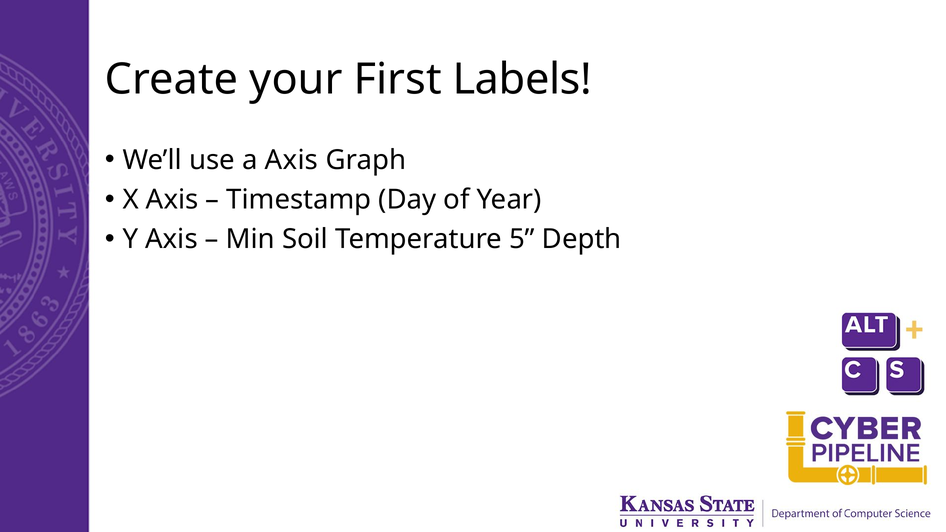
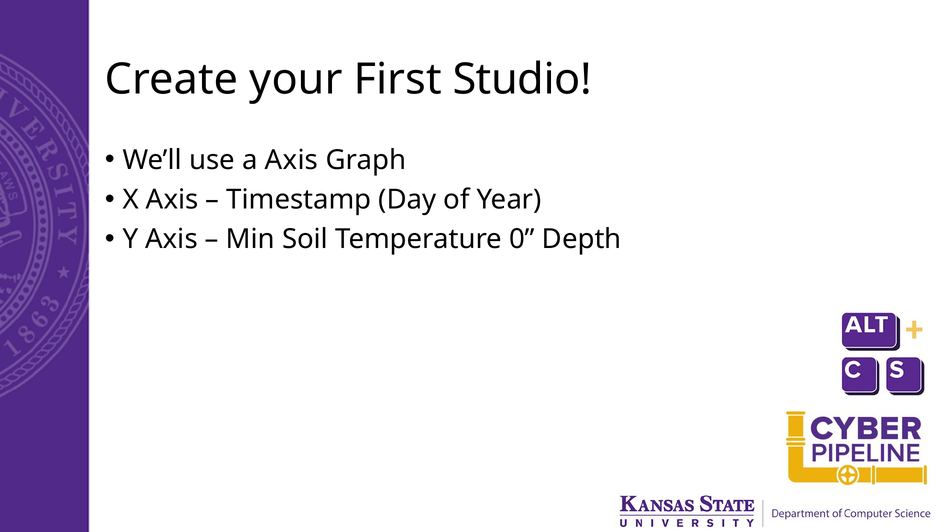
Labels: Labels -> Studio (522, 79)
5: 5 -> 0 (522, 239)
